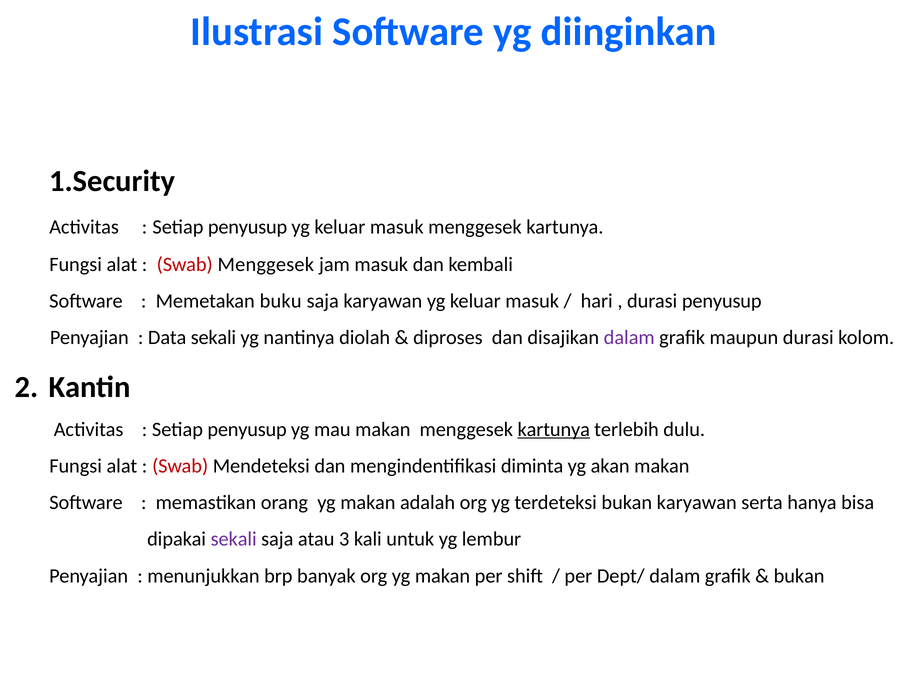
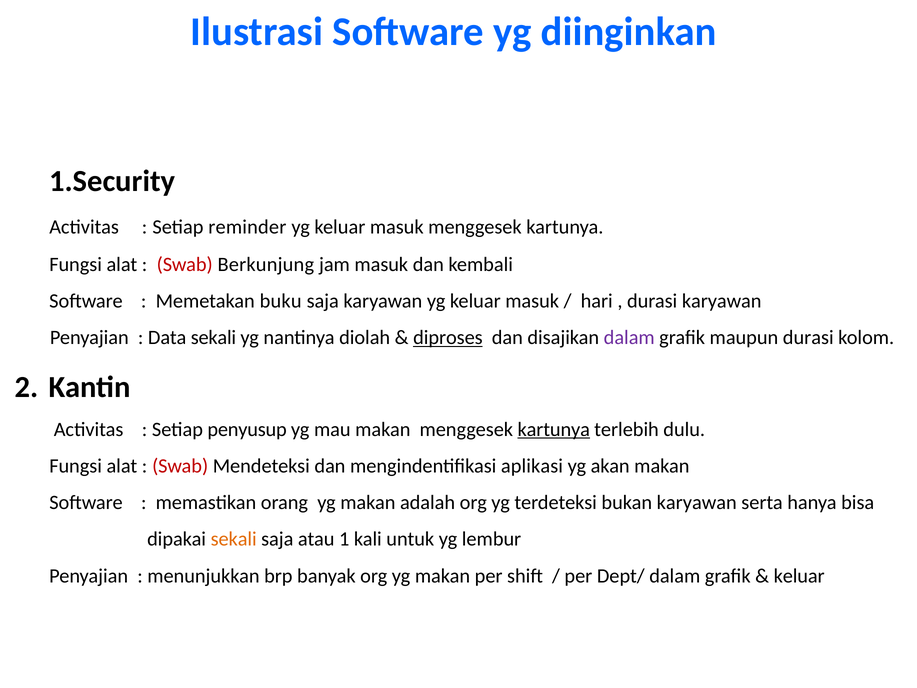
penyusup: penyusup -> reminder (247, 227)
Swab Menggesek: Menggesek -> Berkunjung (266, 264)
durasi penyusup: penyusup -> karyawan (722, 301)
diproses underline: none -> present (448, 337)
diminta: diminta -> aplikasi (532, 466)
sekali colour: purple -> orange (234, 539)
3: 3 -> 1 (344, 539)
bukan: bukan -> keluar (799, 576)
